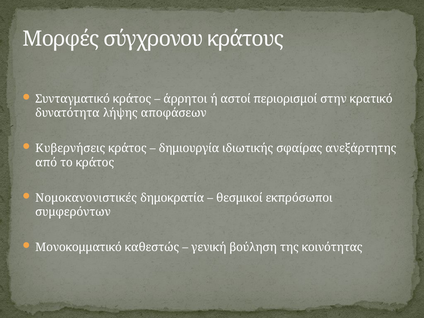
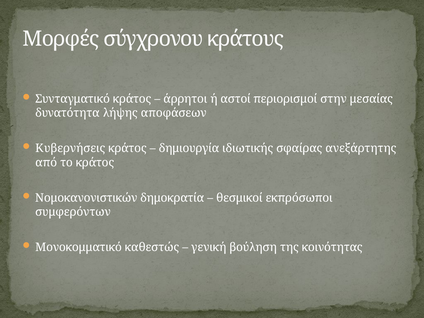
κρατικό: κρατικό -> μεσαίας (371, 99)
Νομοκανονιστικές: Νομοκανονιστικές -> Νομοκανονιστικών (86, 198)
